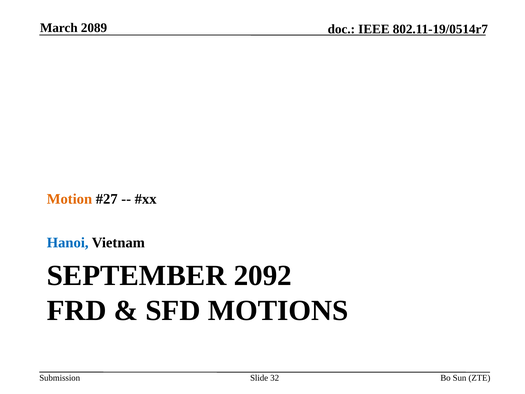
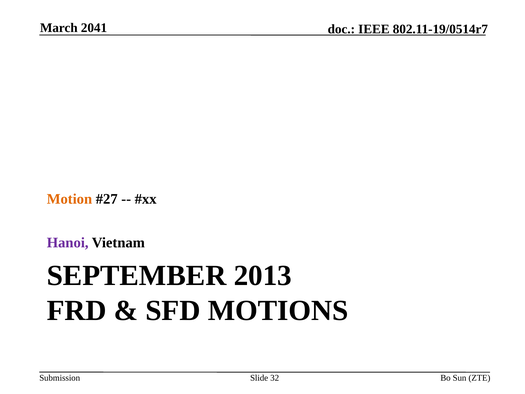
2089: 2089 -> 2041 (94, 28)
Hanoi colour: blue -> purple (68, 243)
2092: 2092 -> 2013 (263, 275)
